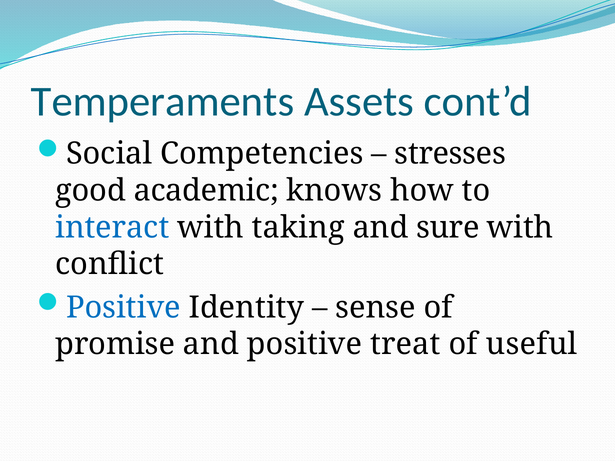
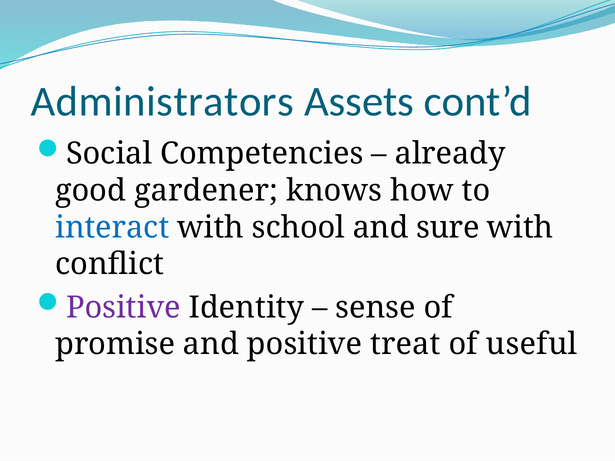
Temperaments: Temperaments -> Administrators (162, 102)
stresses: stresses -> already (450, 154)
academic: academic -> gardener (206, 191)
taking: taking -> school (298, 228)
Positive colour: blue -> purple (123, 308)
